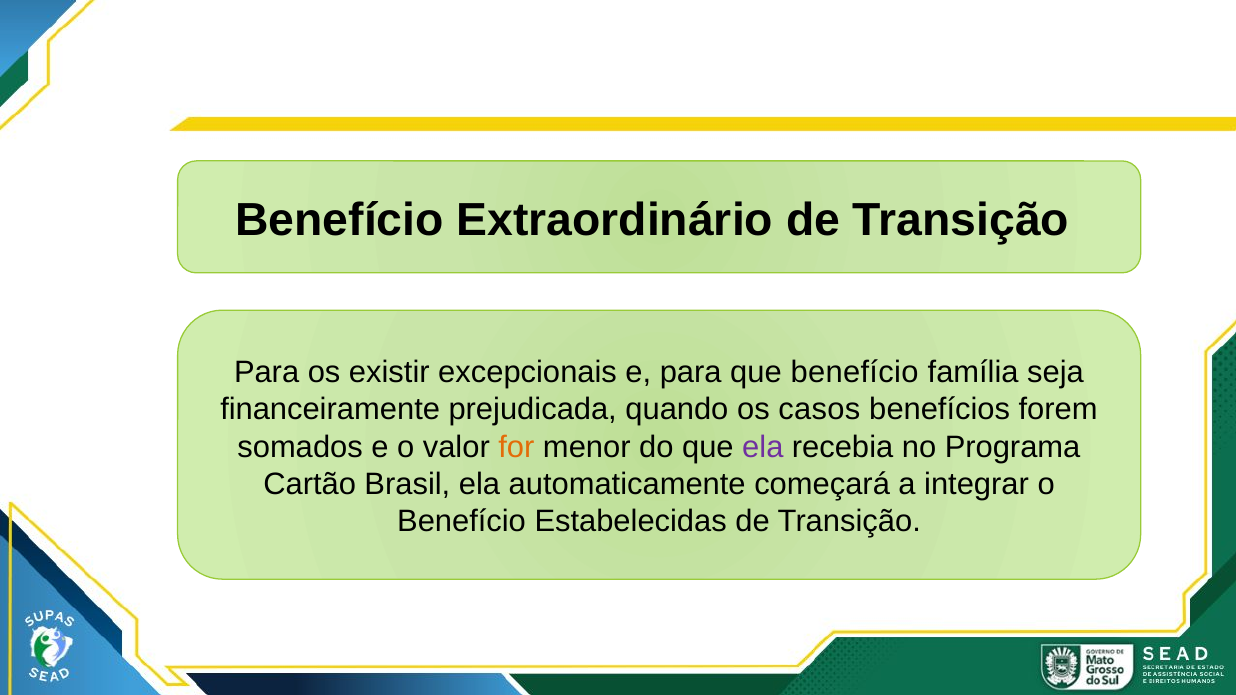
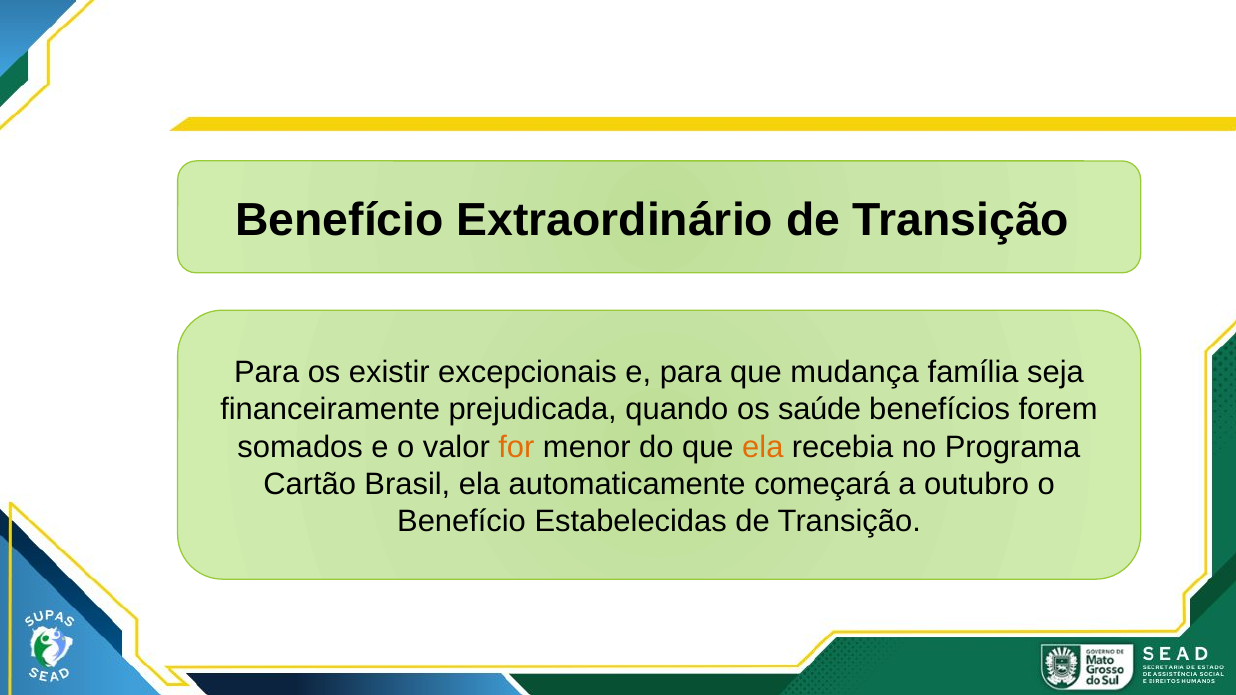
que benefício: benefício -> mudança (855, 373)
casos: casos -> saúde (820, 410)
ela colour: purple -> orange (763, 447)
integrar: integrar -> outubro (977, 484)
